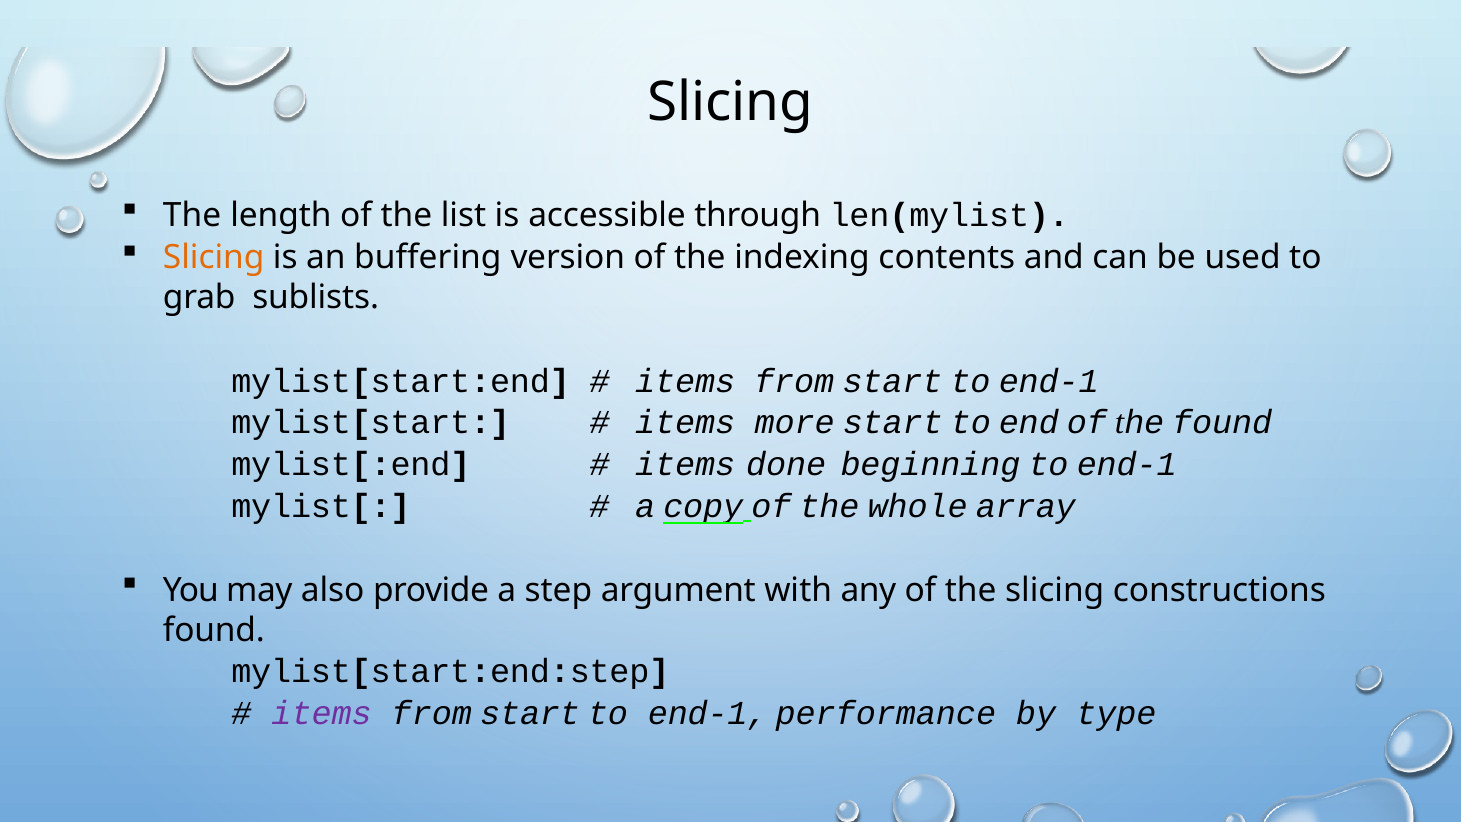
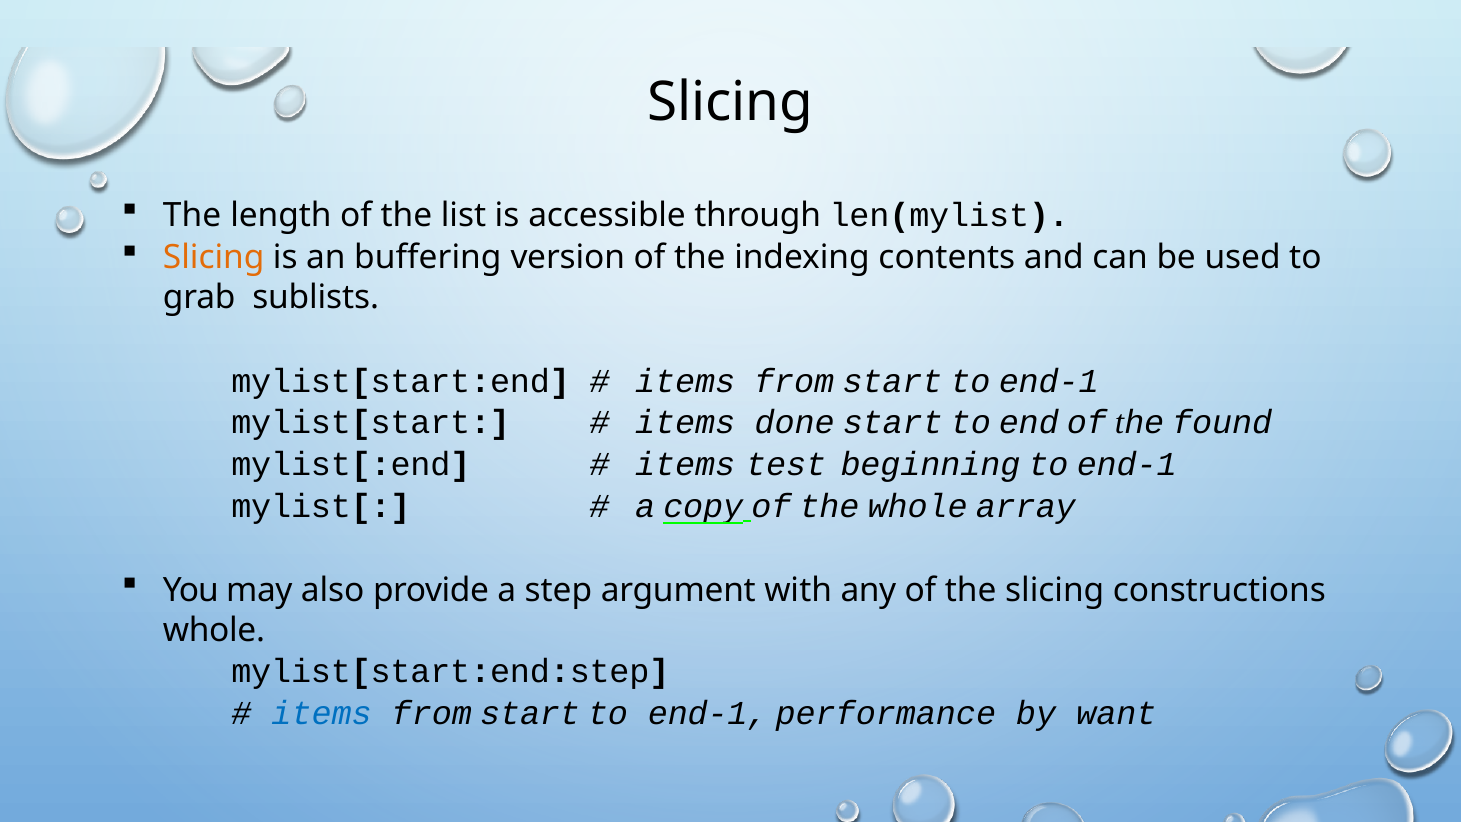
more: more -> done (795, 423)
done: done -> test (786, 465)
found: found -> whole (214, 630)
items colour: purple -> blue (322, 714)
type: type -> want (1116, 714)
